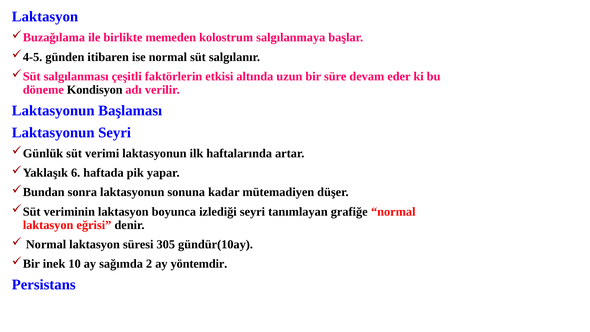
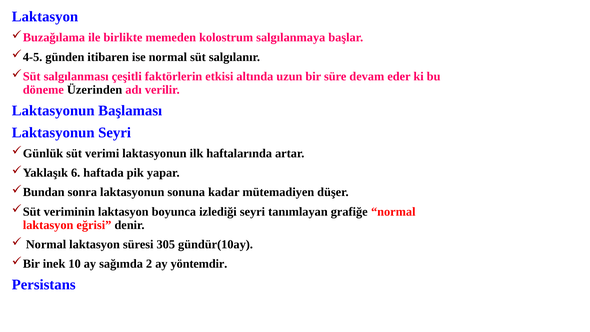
Kondisyon: Kondisyon -> Üzerinden (95, 90)
